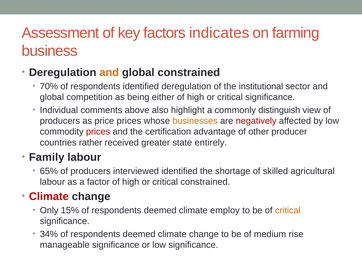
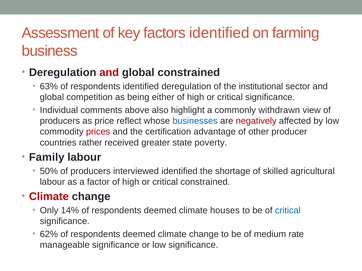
factors indicates: indicates -> identified (219, 33)
and colour: orange -> red (109, 73)
70%: 70% -> 63% (49, 87)
distinguish: distinguish -> withdrawn (279, 110)
price prices: prices -> reflect (129, 121)
businesses colour: orange -> blue (195, 121)
entirely: entirely -> poverty (211, 143)
65%: 65% -> 50% (49, 171)
15%: 15% -> 14% (70, 211)
employ: employ -> houses (225, 211)
critical colour: orange -> blue (288, 211)
34%: 34% -> 62% (49, 234)
rise: rise -> rate (296, 234)
